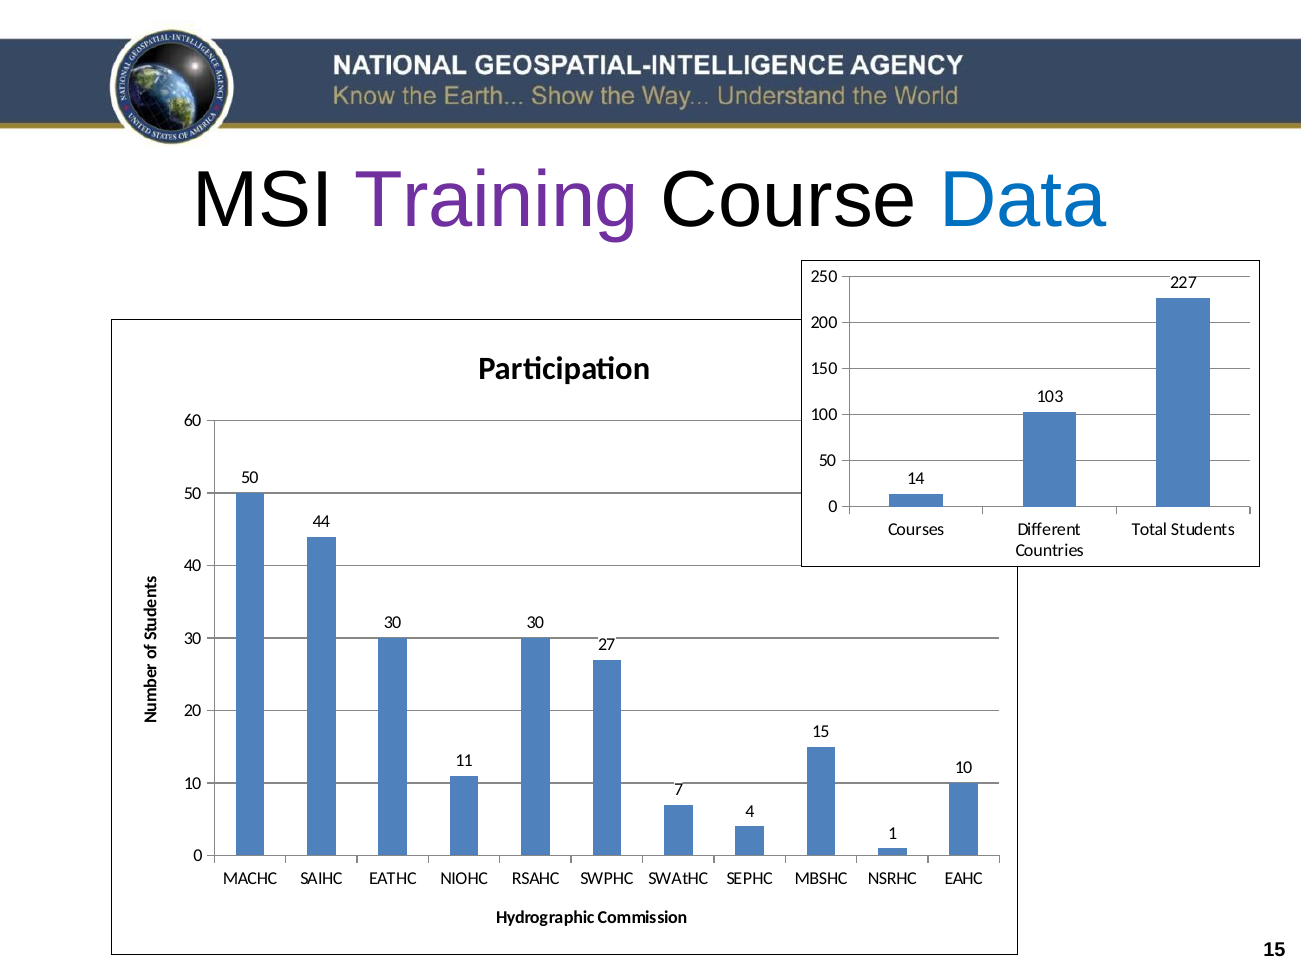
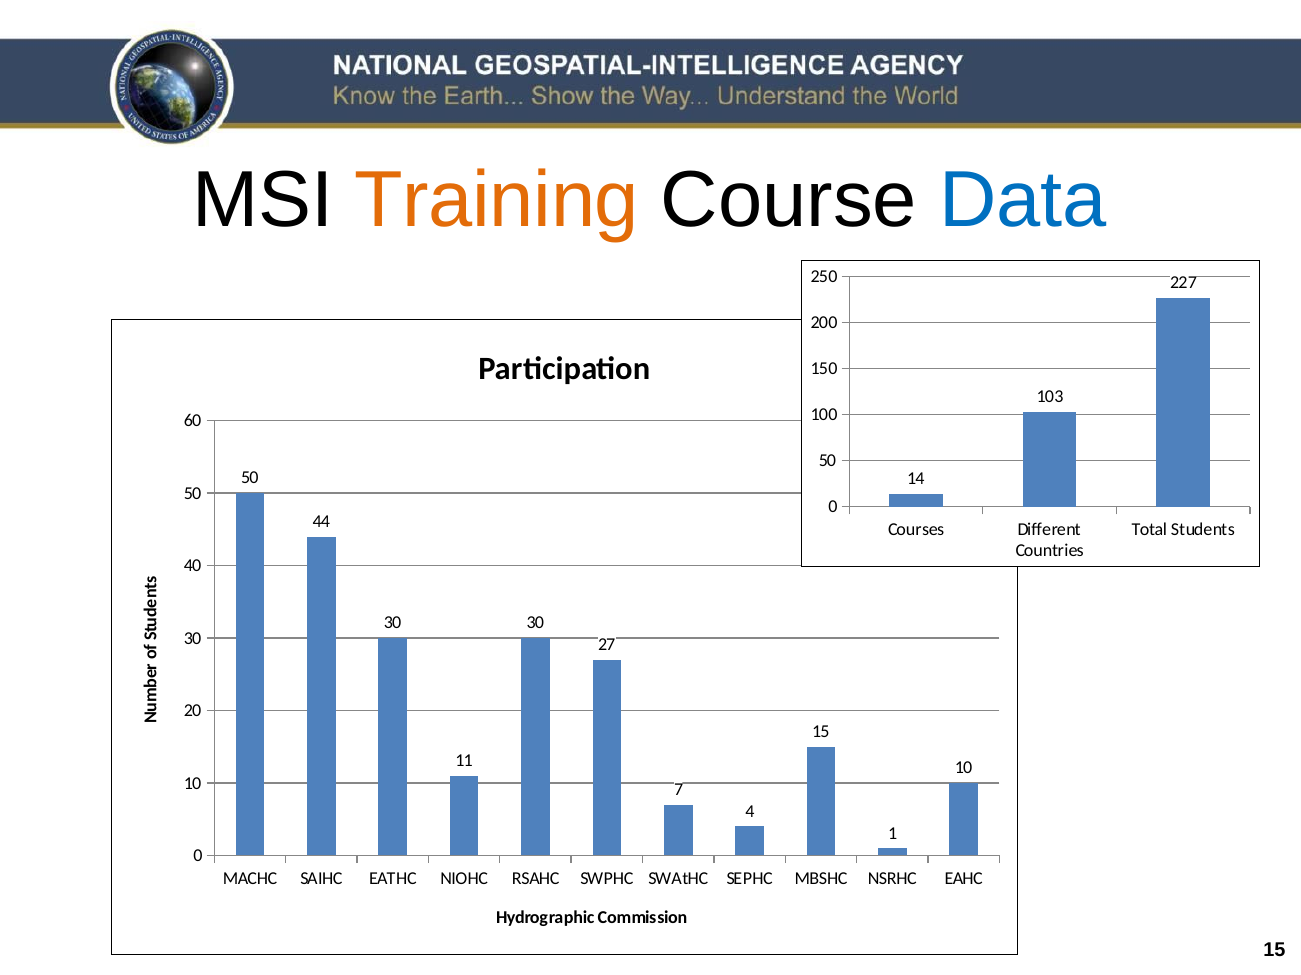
Training colour: purple -> orange (497, 201)
